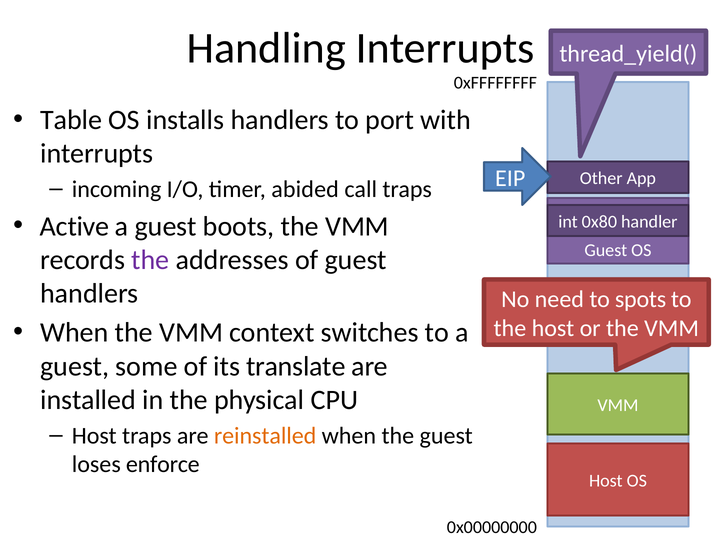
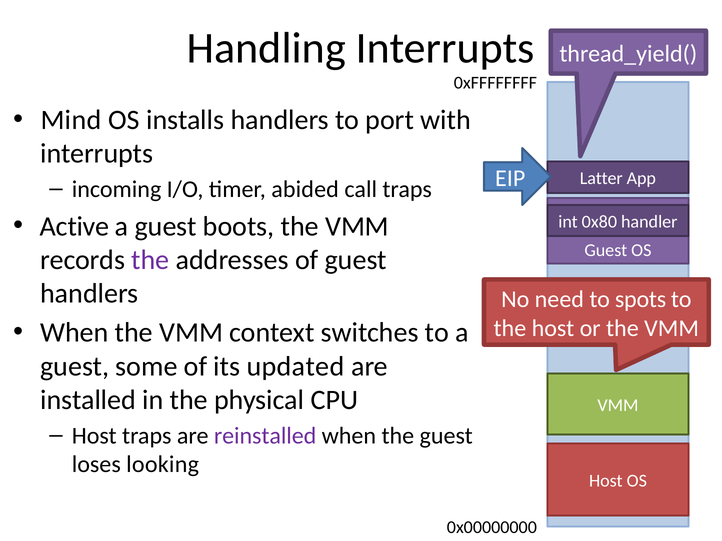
Table: Table -> Mind (71, 120)
Other: Other -> Latter (601, 179)
translate: translate -> updated (296, 367)
reinstalled colour: orange -> purple (265, 436)
enforce: enforce -> looking (163, 465)
